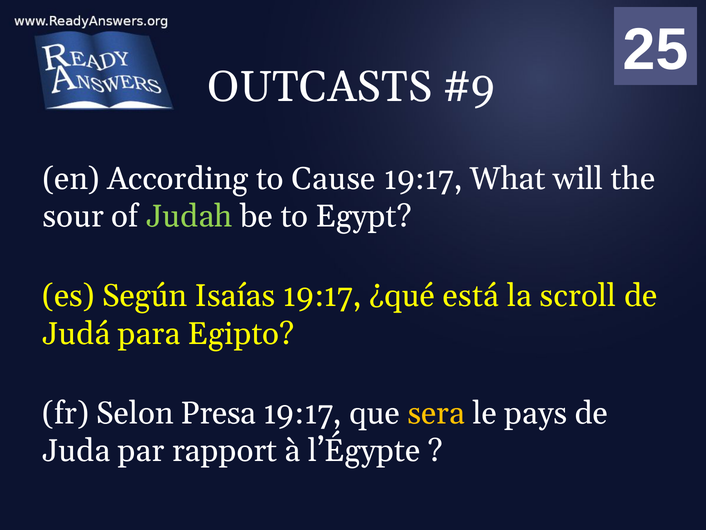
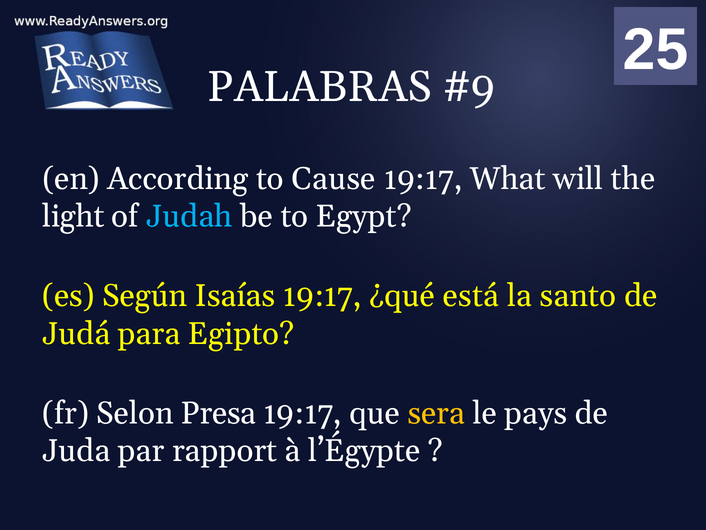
OUTCASTS: OUTCASTS -> PALABRAS (320, 87)
sour: sour -> light (73, 216)
Judah colour: light green -> light blue (189, 216)
scroll: scroll -> santo (578, 296)
